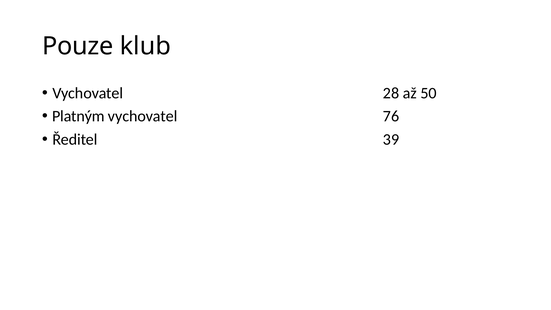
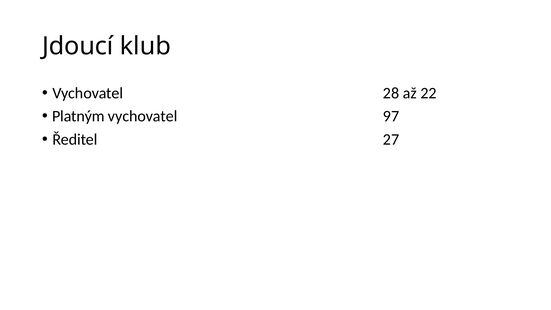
Pouze: Pouze -> Jdoucí (78, 46)
50: 50 -> 22 (429, 93)
76: 76 -> 97 (391, 116)
39: 39 -> 27 (391, 139)
